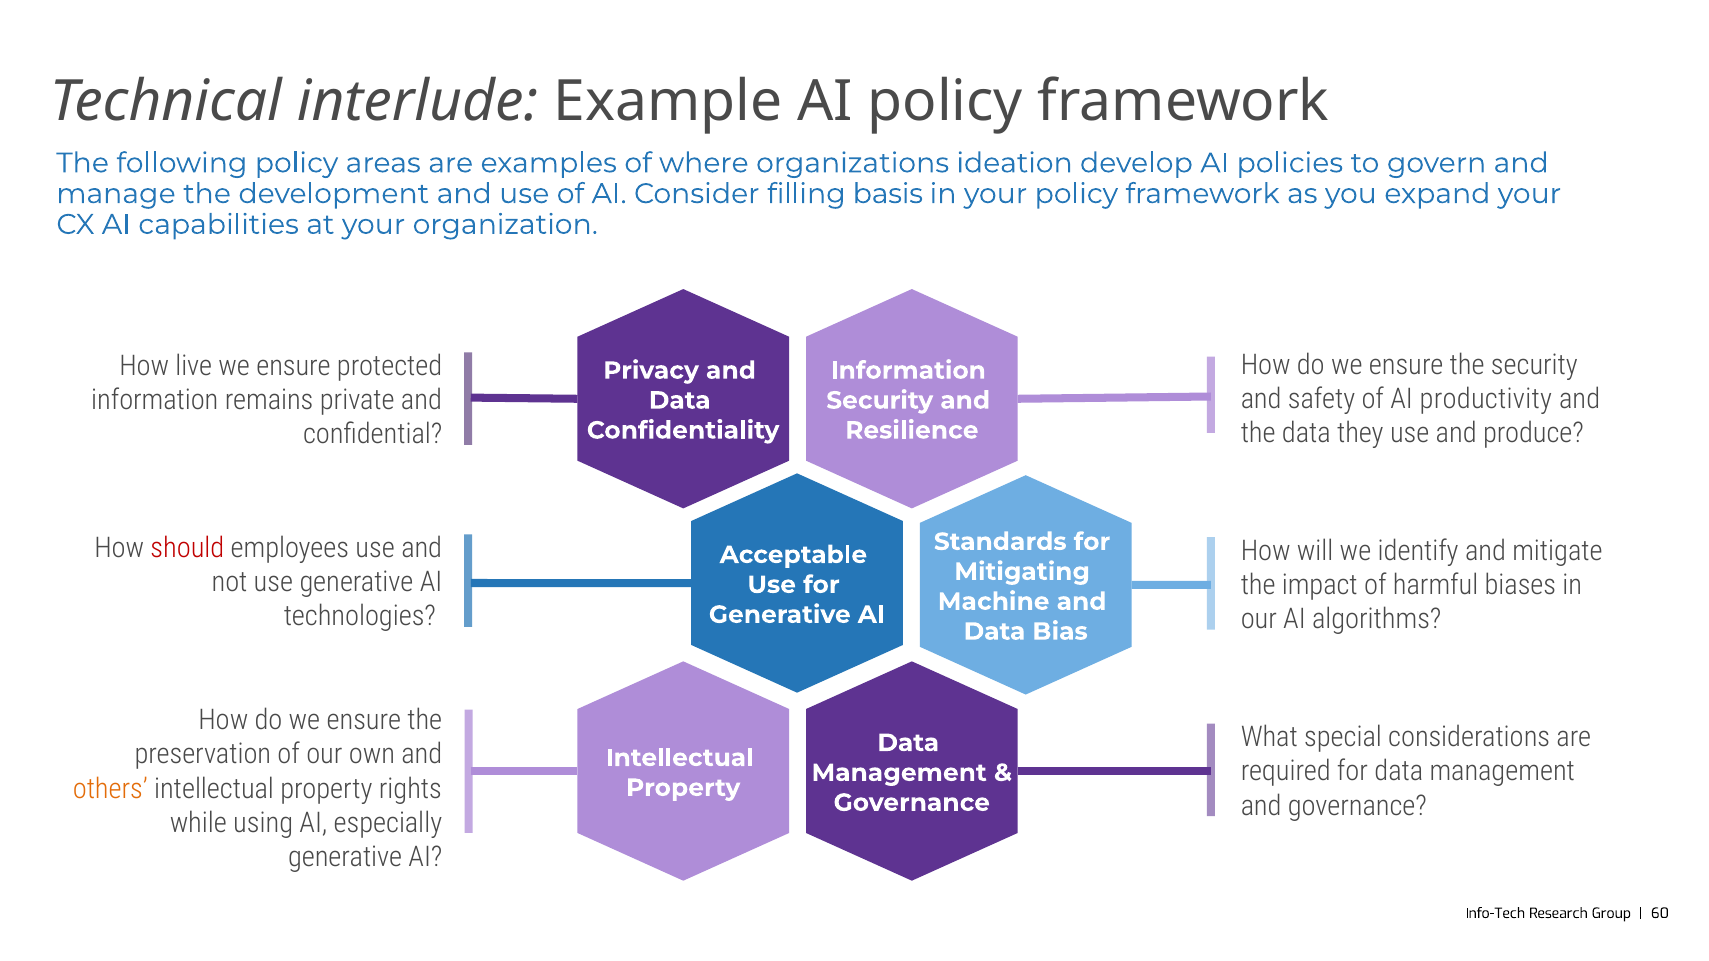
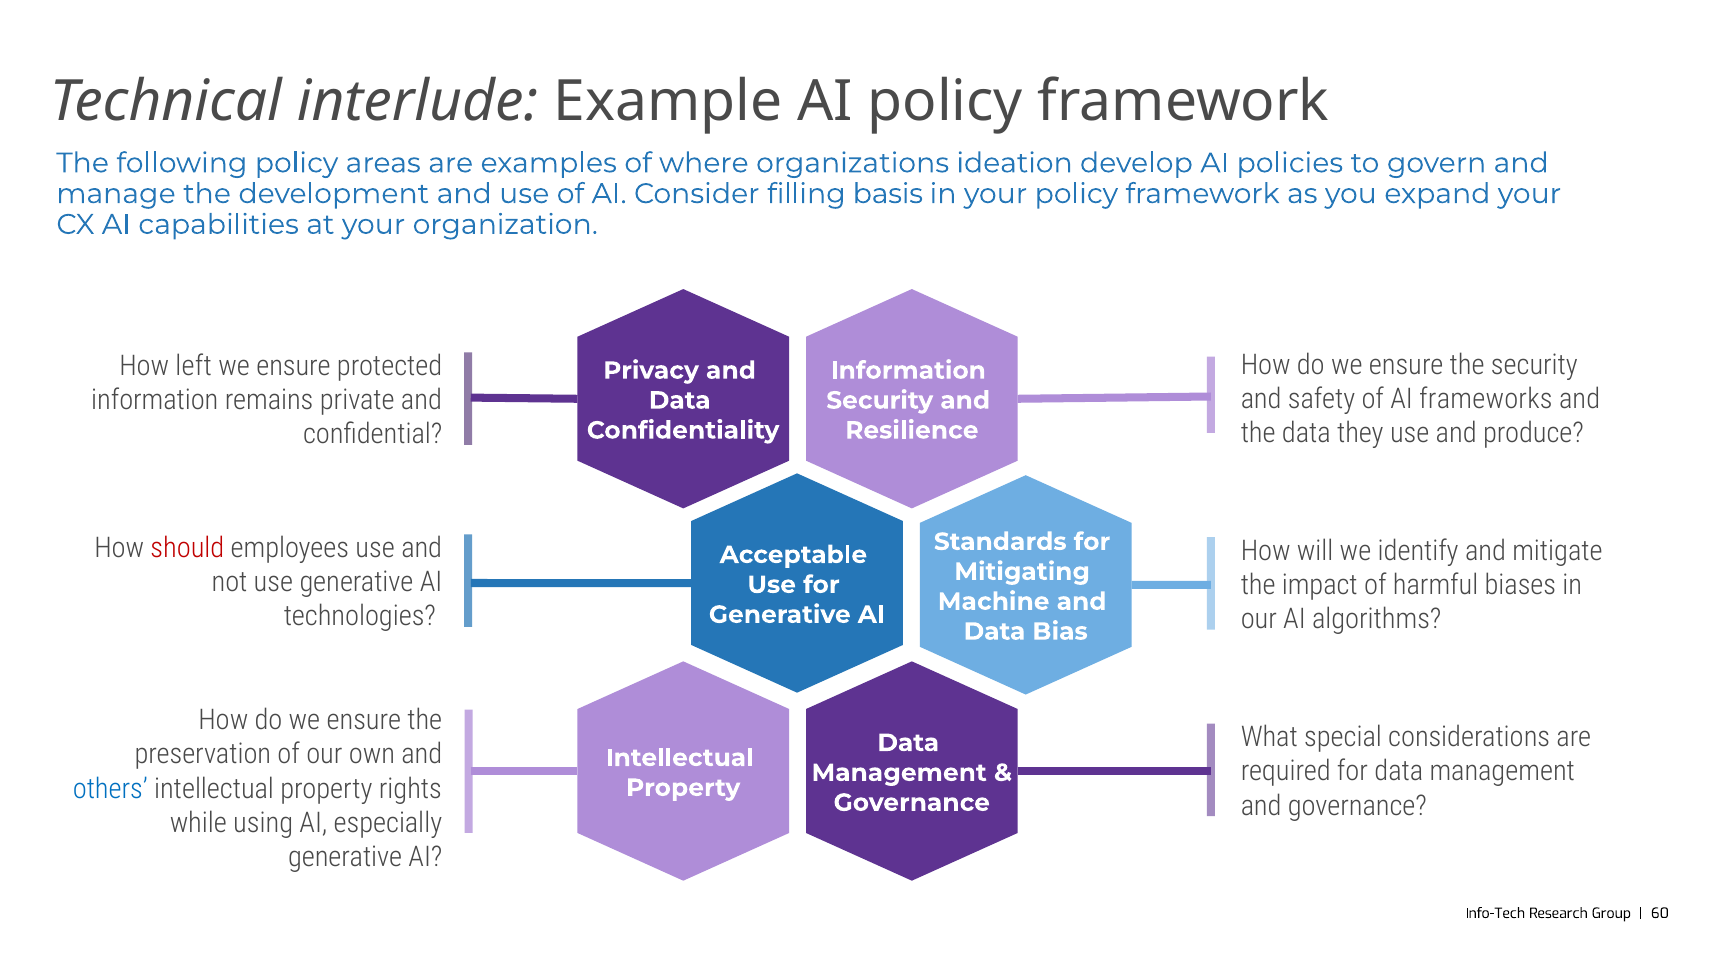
live: live -> left (194, 366)
productivity: productivity -> frameworks (1486, 399)
others colour: orange -> blue (110, 789)
